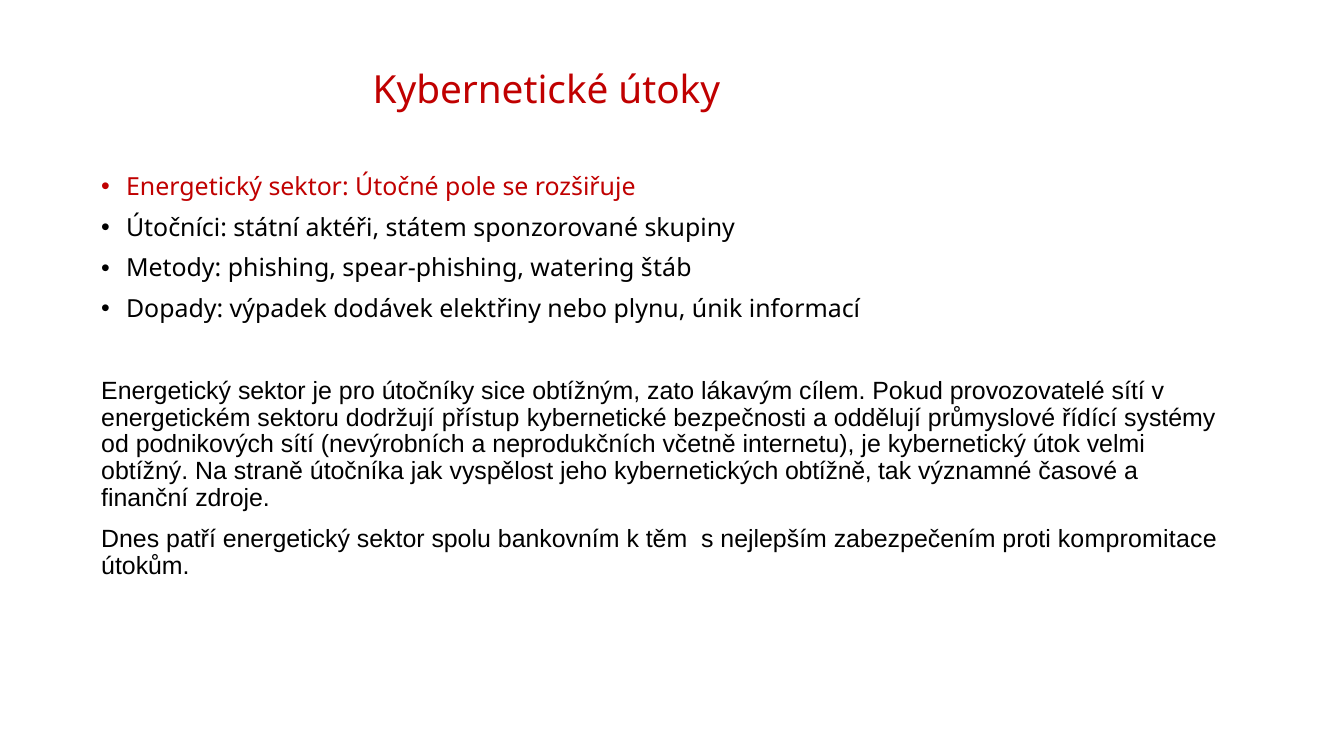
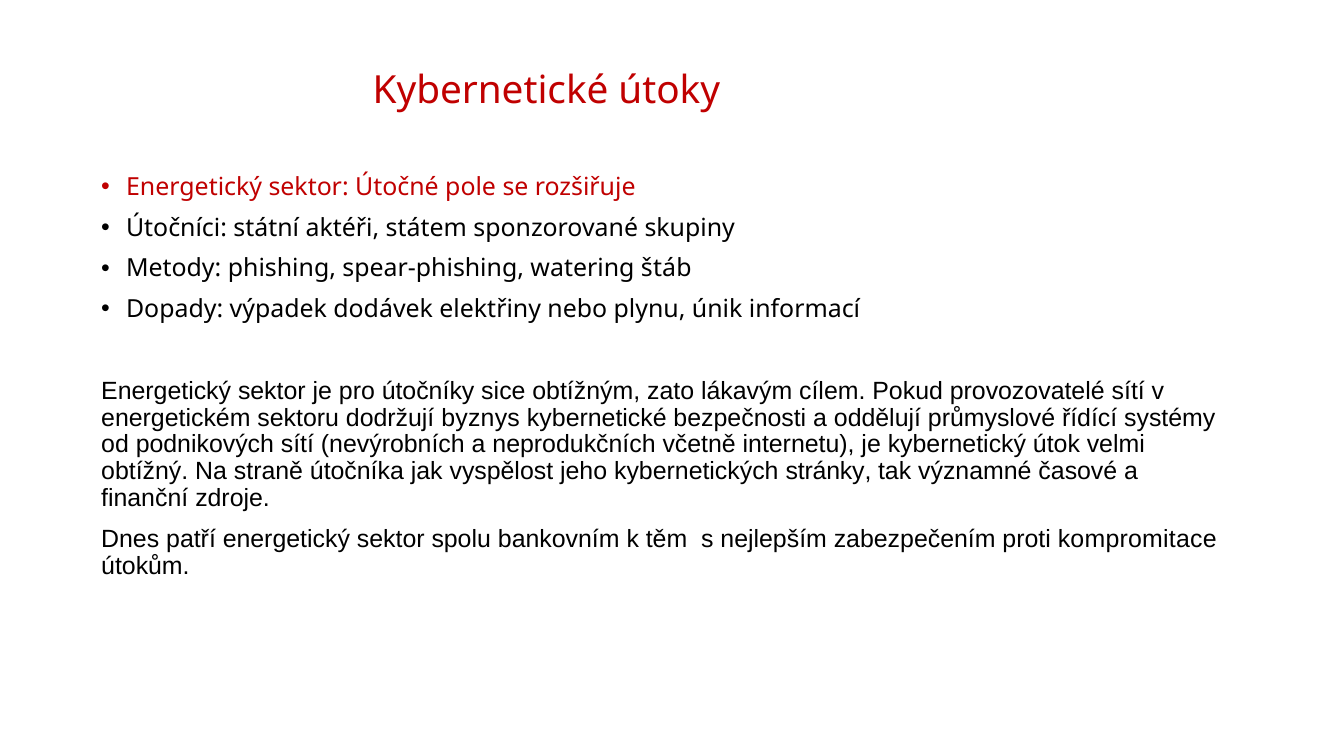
přístup: přístup -> byznys (481, 418)
obtížně: obtížně -> stránky (828, 472)
